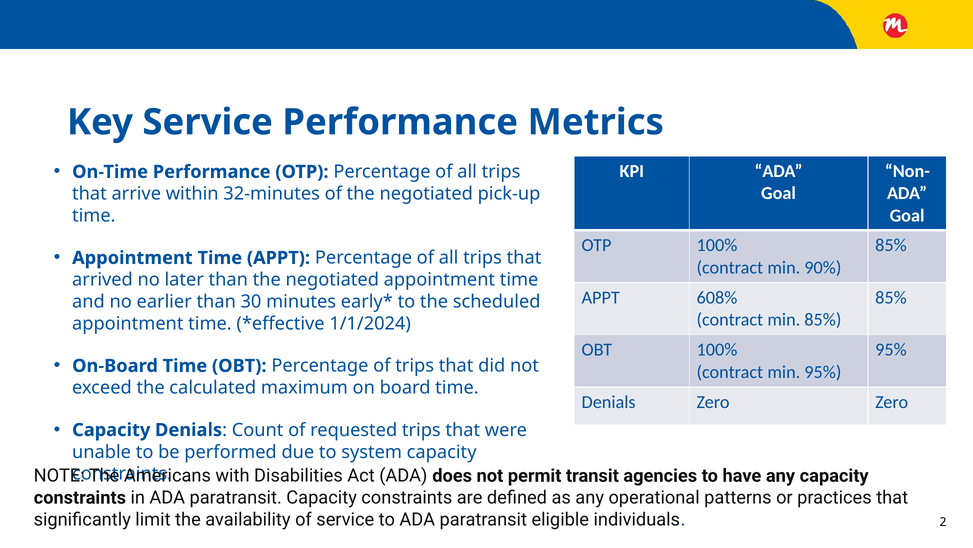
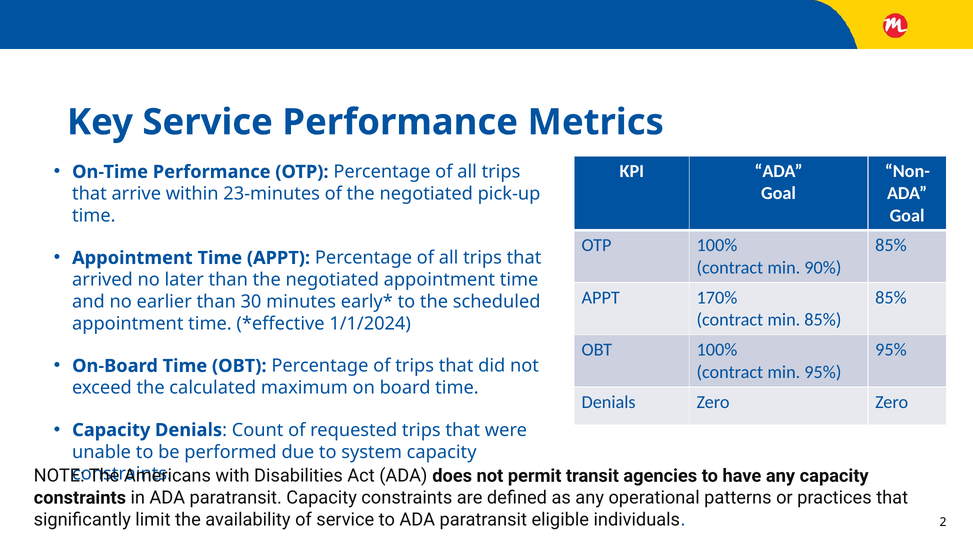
32-minutes: 32-minutes -> 23-minutes (272, 194)
608%: 608% -> 170% (717, 297)
